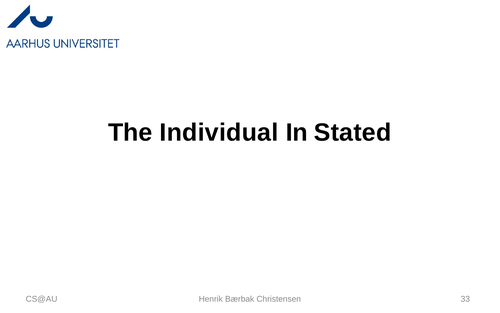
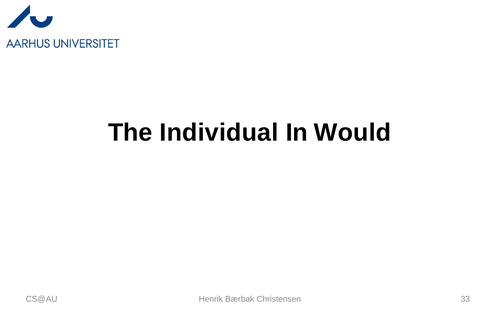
Stated: Stated -> Would (353, 132)
